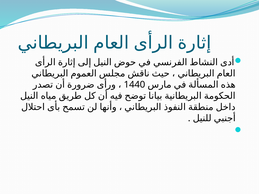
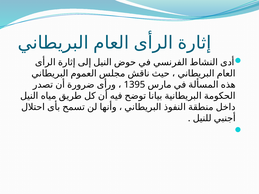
1440: 1440 -> 1395 (134, 85)
